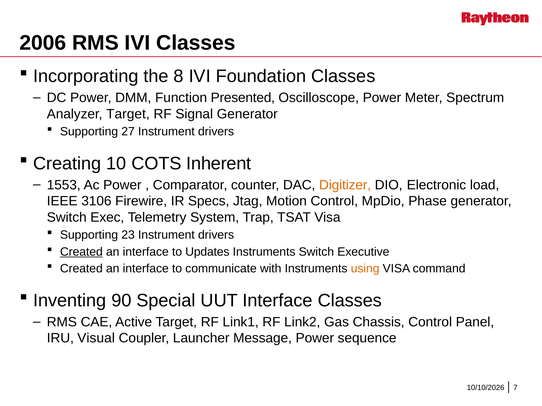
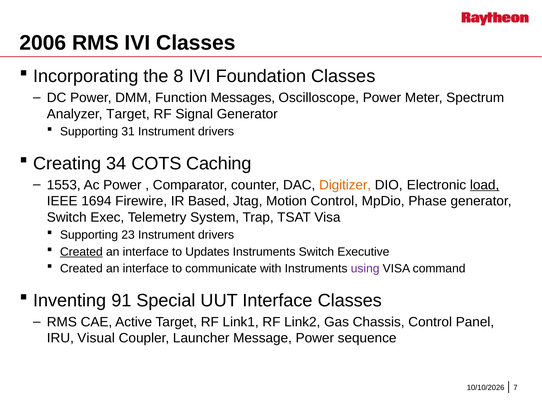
Presented: Presented -> Messages (243, 98)
27: 27 -> 31 (128, 132)
10: 10 -> 34 (116, 164)
Inherent: Inherent -> Caching (219, 164)
load underline: none -> present (485, 185)
3106: 3106 -> 1694 (96, 201)
Specs: Specs -> Based (209, 201)
using colour: orange -> purple (365, 269)
90: 90 -> 91 (121, 301)
